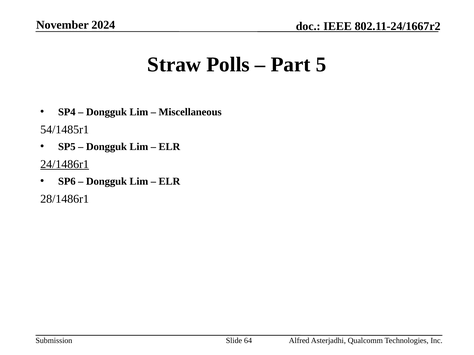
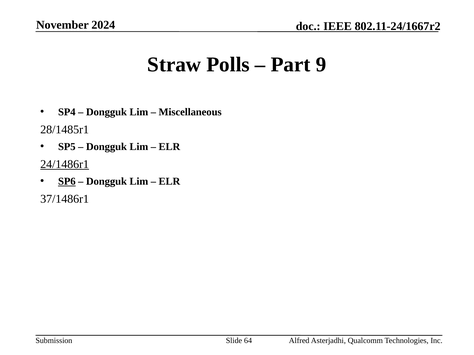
5: 5 -> 9 (321, 65)
54/1485r1: 54/1485r1 -> 28/1485r1 (65, 130)
SP6 underline: none -> present (67, 182)
28/1486r1: 28/1486r1 -> 37/1486r1 (65, 199)
